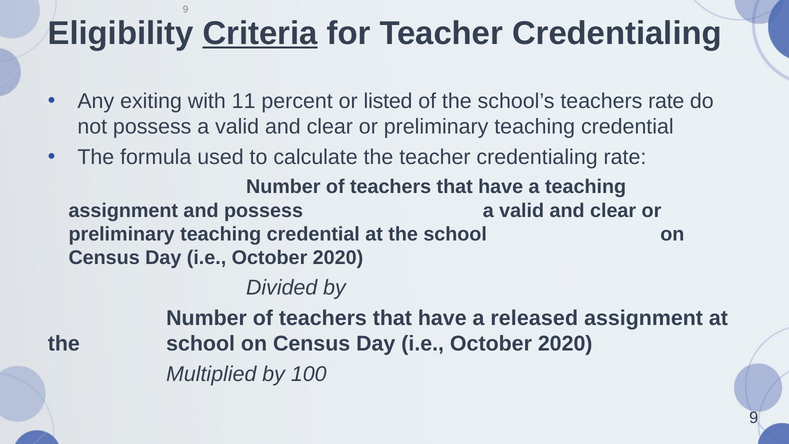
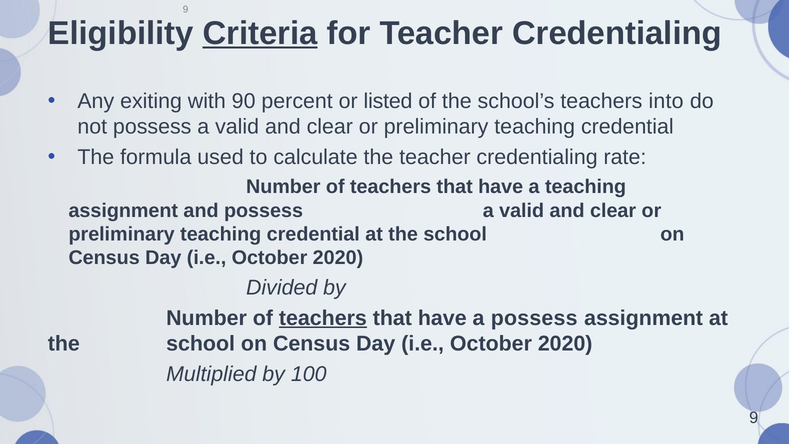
11: 11 -> 90 (244, 101)
teachers rate: rate -> into (666, 101)
teachers underline: none -> present (323, 318)
a released: released -> possess (534, 318)
